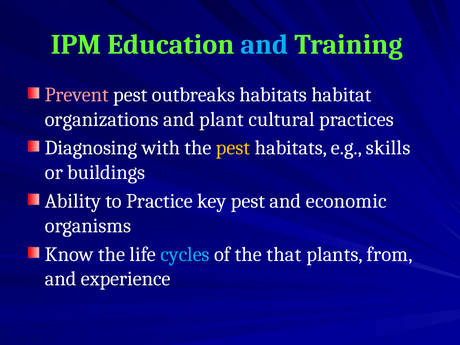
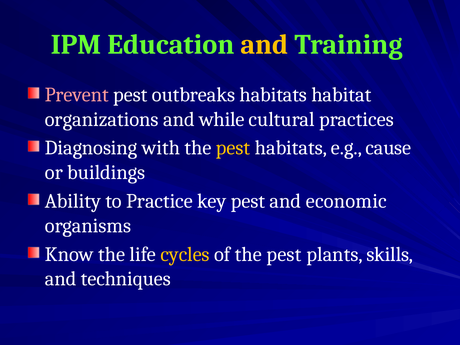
and colour: light blue -> yellow (264, 45)
plant: plant -> while (222, 119)
skills: skills -> cause (388, 148)
cycles colour: light blue -> yellow (185, 254)
of the that: that -> pest (284, 254)
from: from -> skills (390, 254)
experience: experience -> techniques (126, 279)
